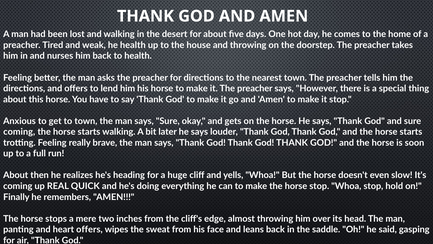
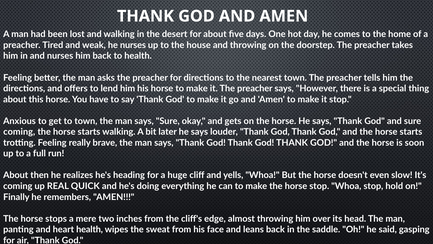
he health: health -> nurses (133, 45)
heart offers: offers -> health (90, 229)
